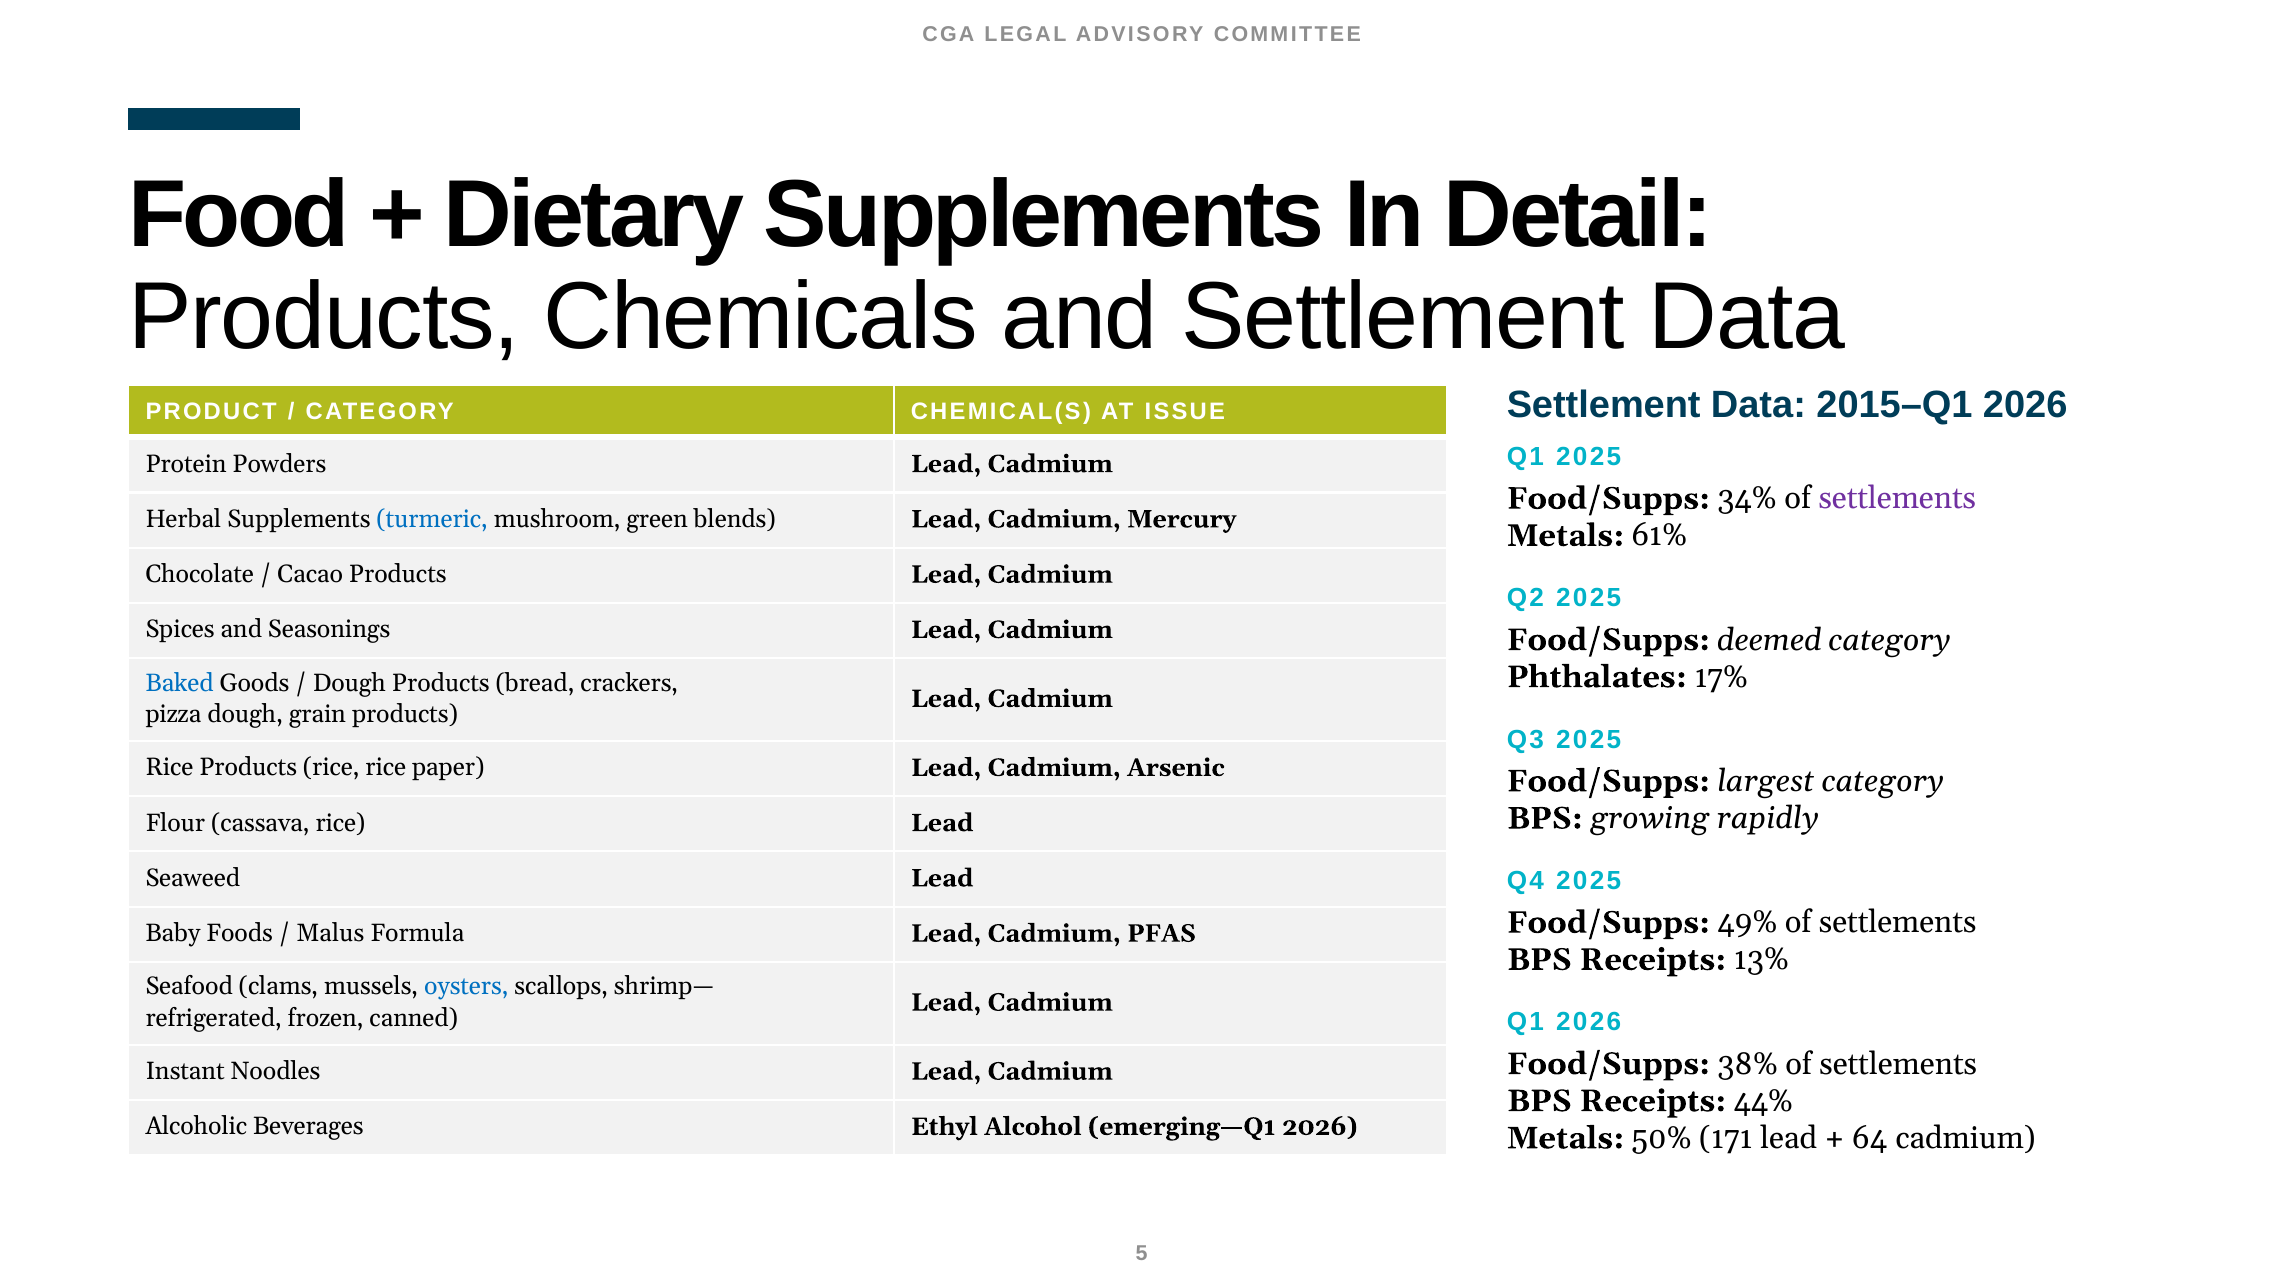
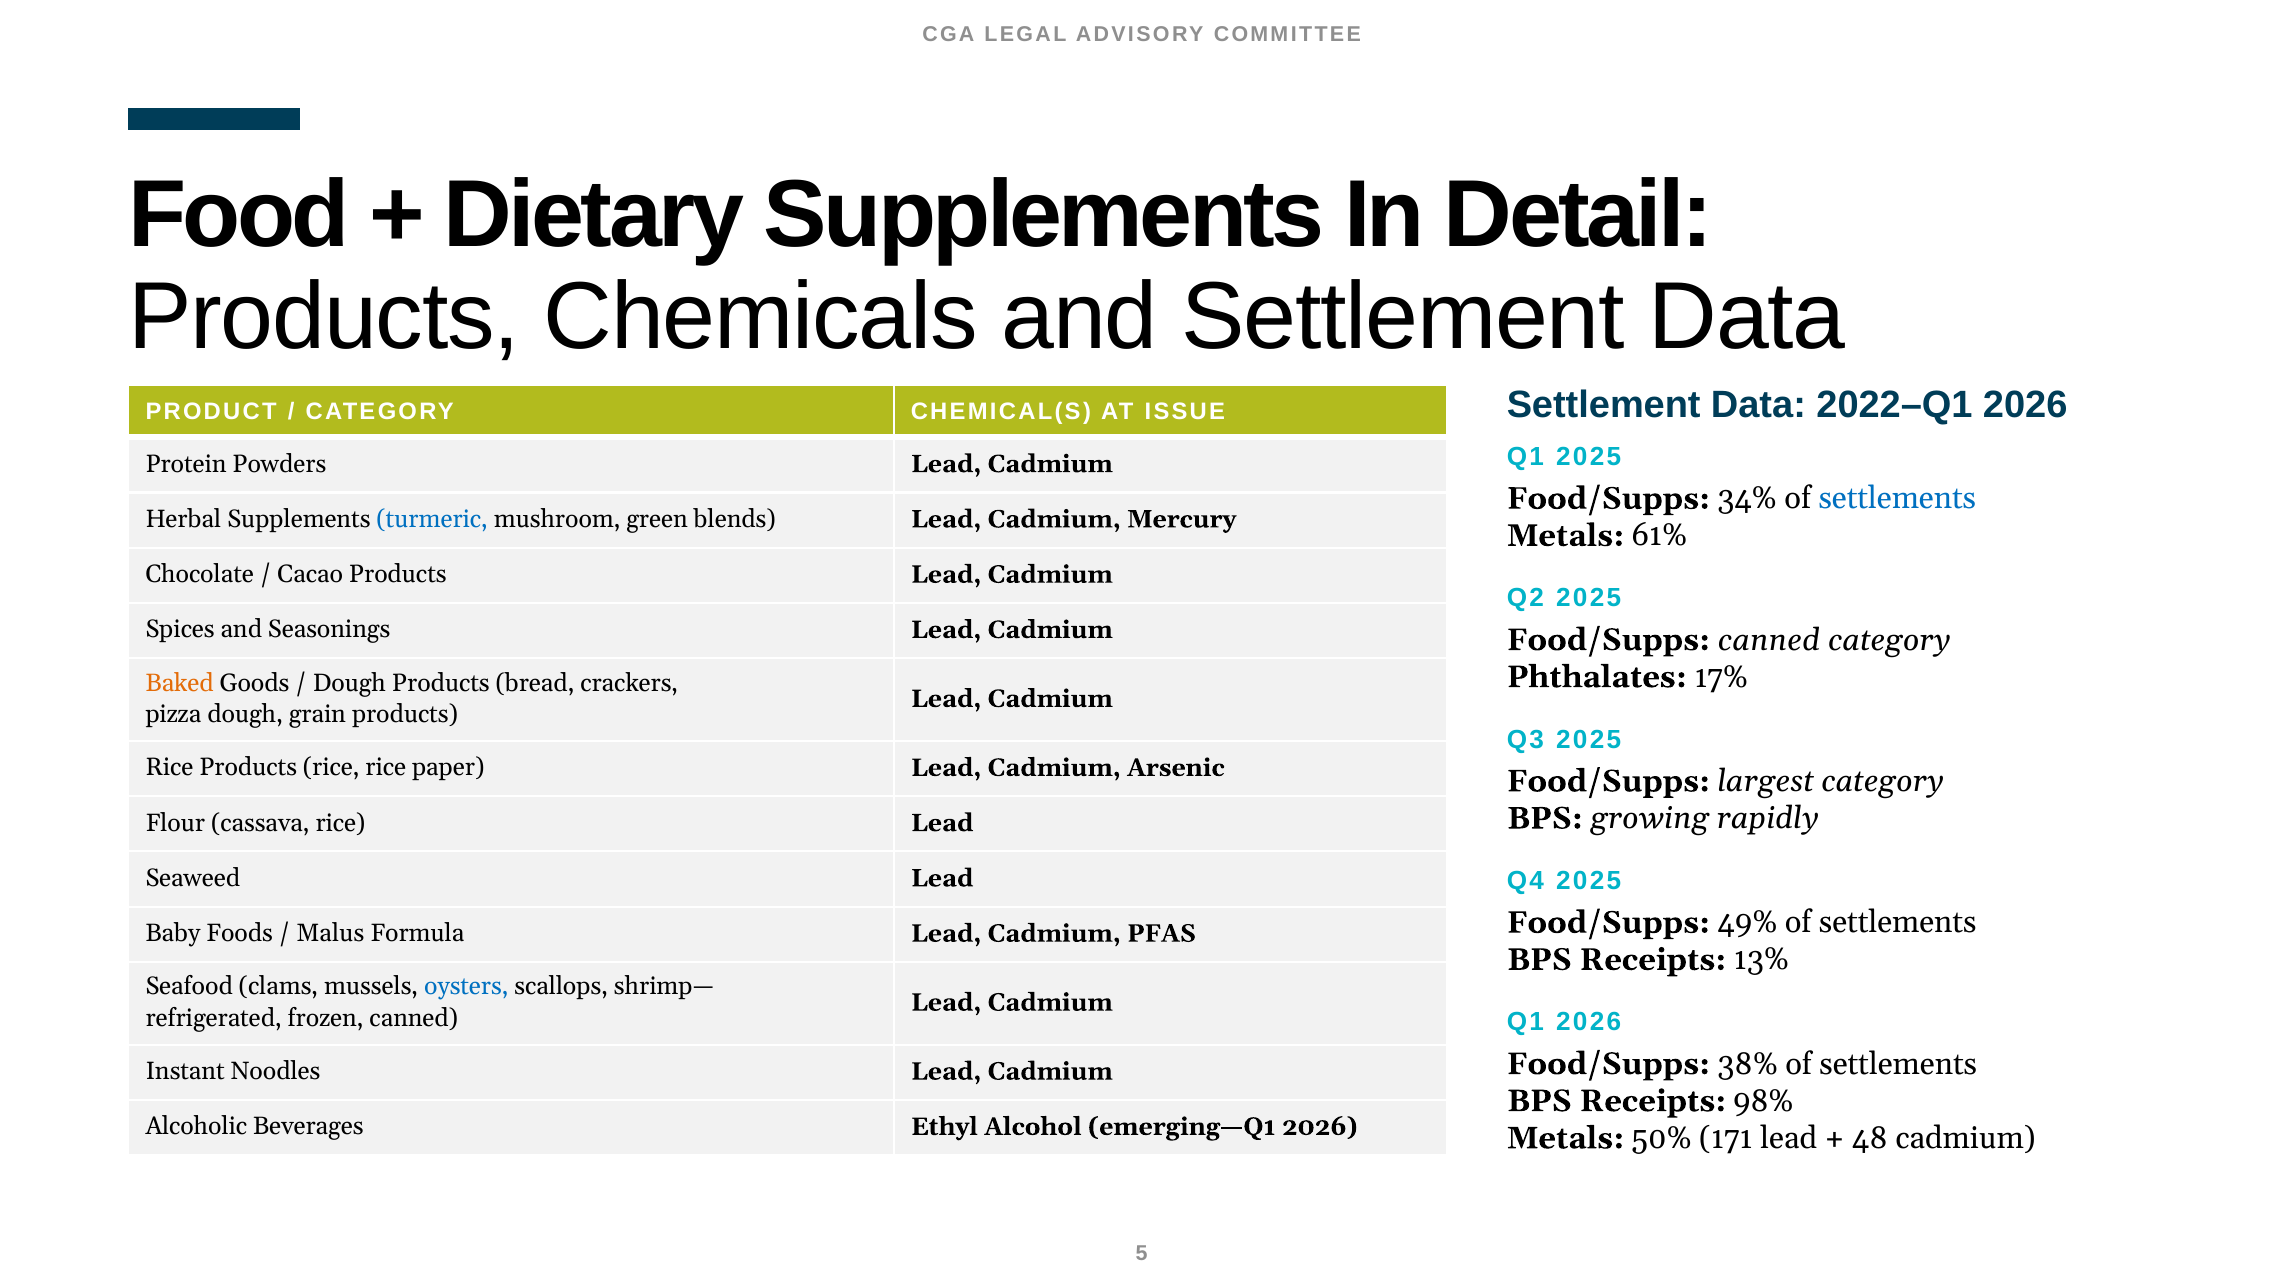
2015–Q1: 2015–Q1 -> 2022–Q1 (1894, 405)
settlements colour: purple -> blue (1897, 499)
Food/Supps deemed: deemed -> canned (1769, 640)
Baked colour: blue -> orange (180, 683)
44%: 44% -> 98% (1763, 1101)
64: 64 -> 48 (1870, 1138)
